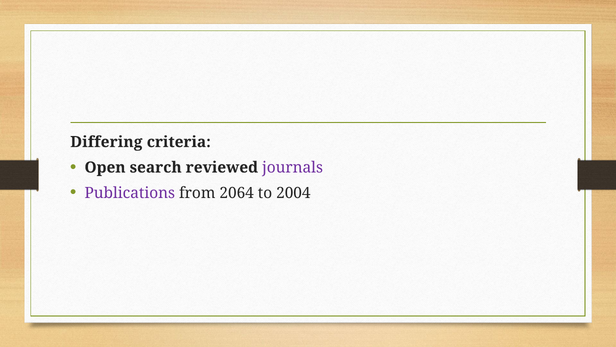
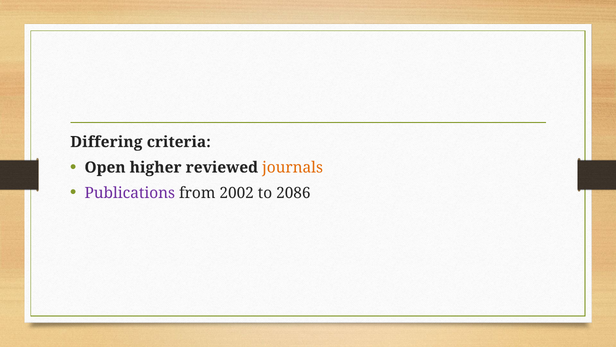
search: search -> higher (156, 167)
journals colour: purple -> orange (293, 167)
2064: 2064 -> 2002 (237, 193)
2004: 2004 -> 2086 (293, 193)
